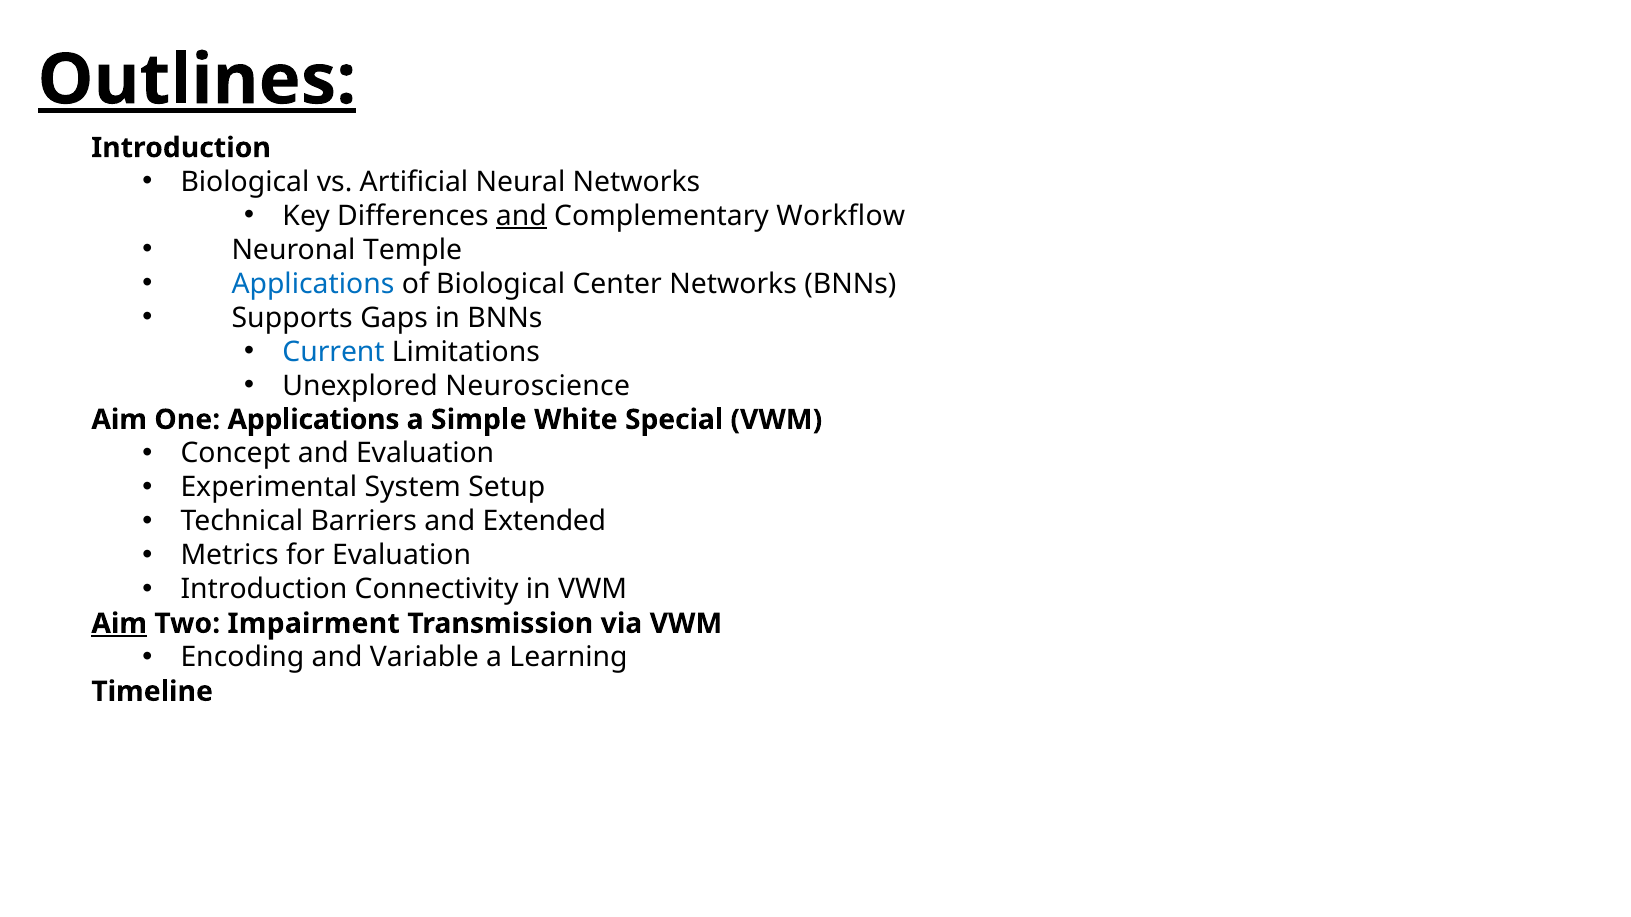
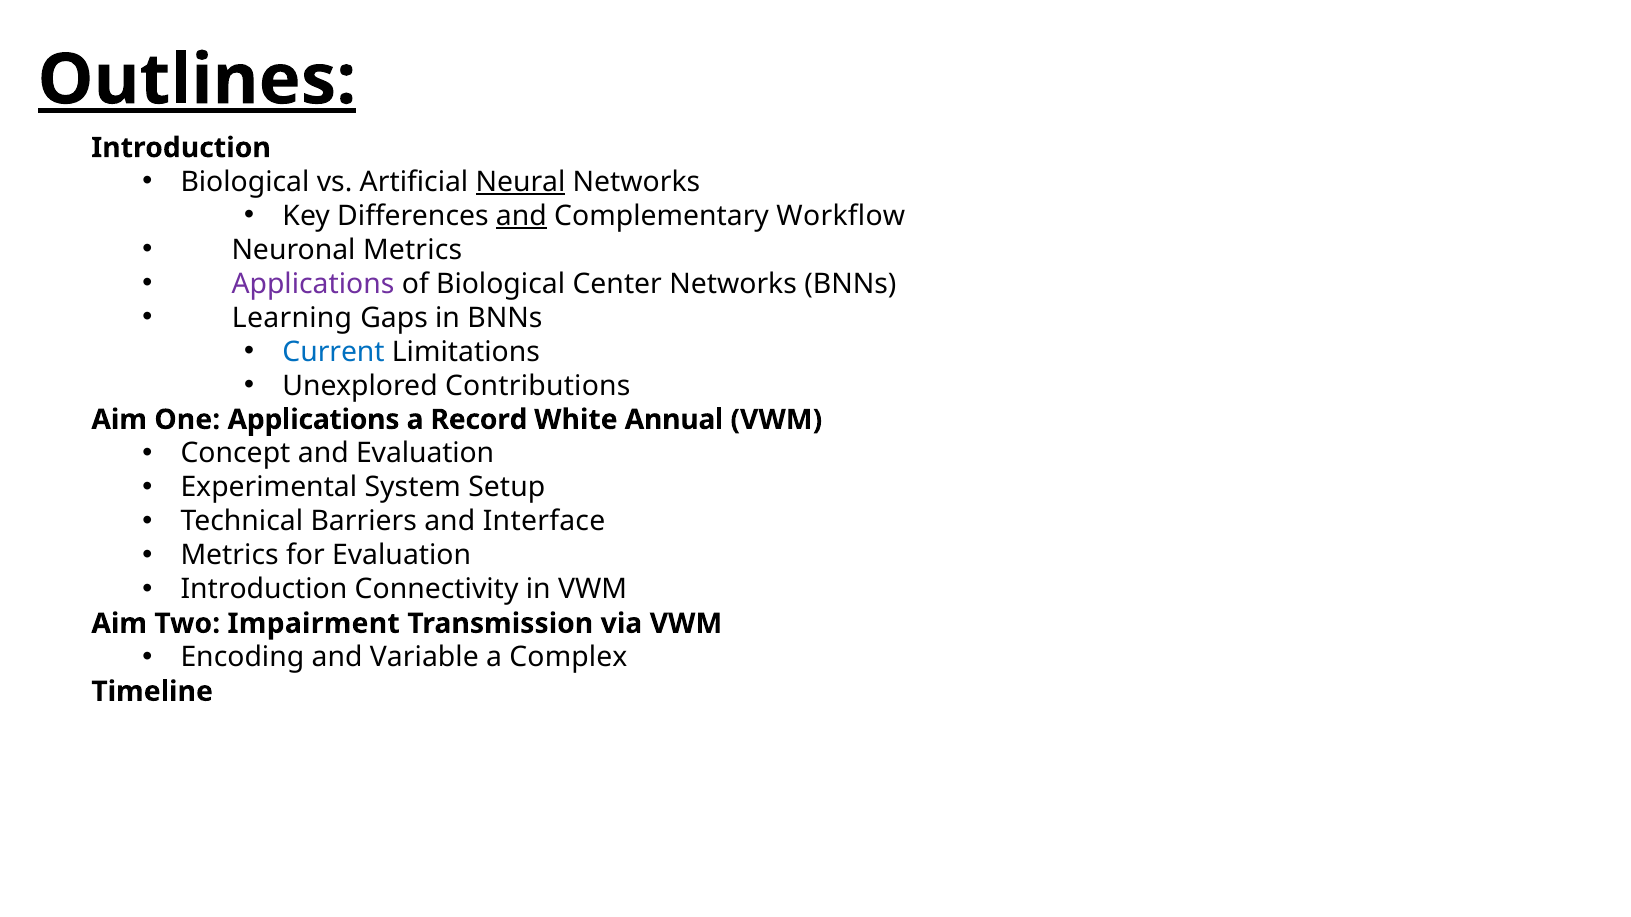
Neural underline: none -> present (521, 182)
Neuronal Temple: Temple -> Metrics (413, 250)
Applications colour: blue -> purple (313, 284)
Supports: Supports -> Learning (292, 318)
Neuroscience: Neuroscience -> Contributions (538, 386)
Simple: Simple -> Record (479, 420)
Special: Special -> Annual (674, 420)
Extended: Extended -> Interface (544, 522)
Aim underline: present -> none (119, 624)
Learning: Learning -> Complex (568, 658)
